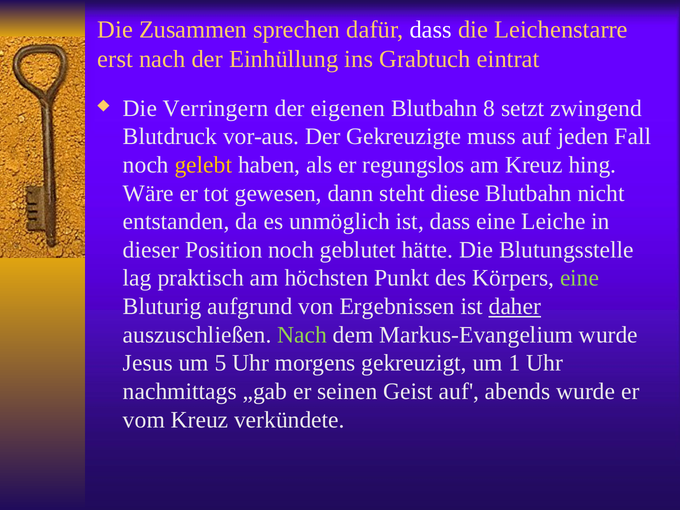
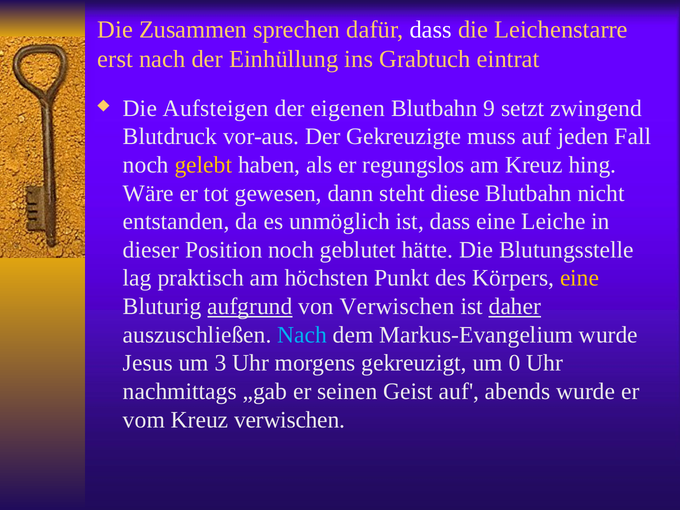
Verringern: Verringern -> Aufsteigen (216, 108)
8: 8 -> 9 (489, 108)
eine colour: light green -> yellow (580, 278)
aufgrund underline: none -> present (250, 307)
von Ergebnissen: Ergebnissen -> Verwischen (397, 307)
Nach colour: light green -> light blue (302, 335)
5: 5 -> 3 (220, 363)
1: 1 -> 0 (514, 363)
Kreuz verkündete: verkündete -> verwischen (290, 420)
